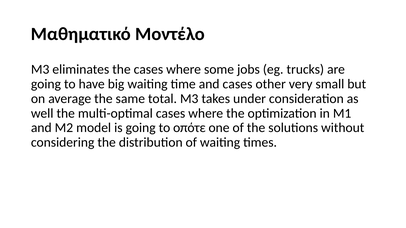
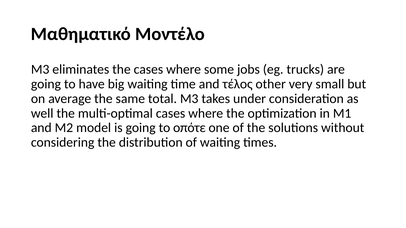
and cases: cases -> τέλος (238, 84)
